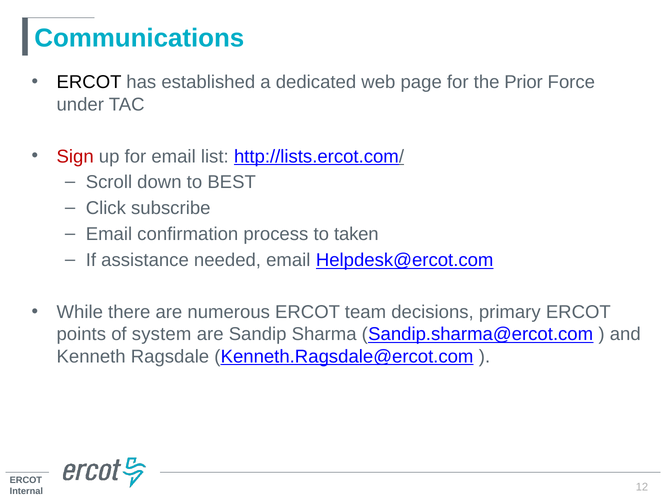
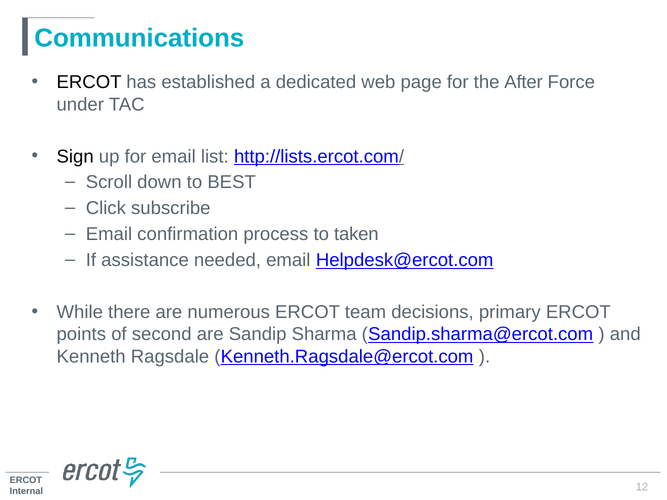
Prior: Prior -> After (524, 82)
Sign colour: red -> black (75, 157)
system: system -> second (162, 334)
